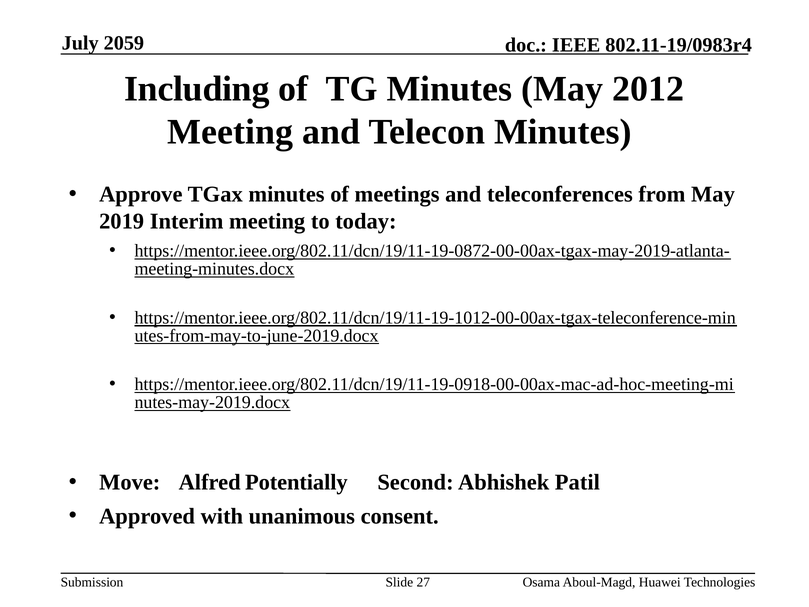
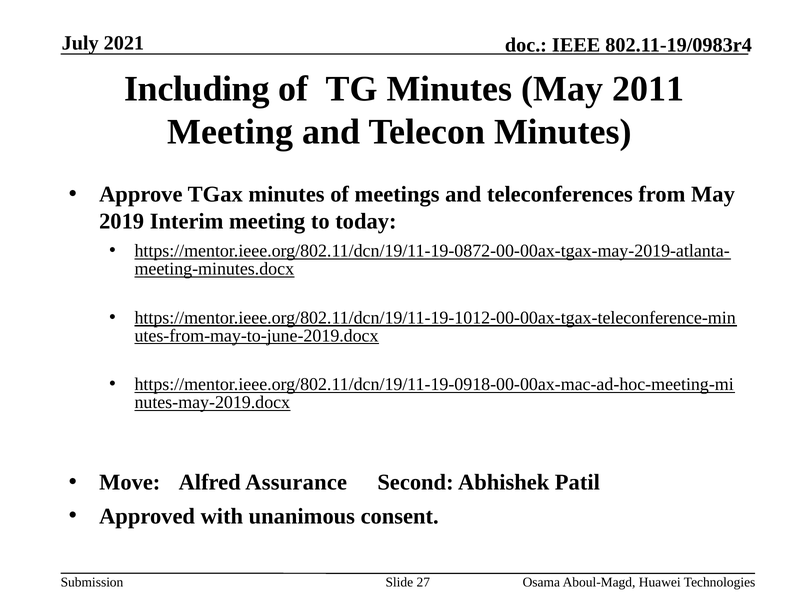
2059: 2059 -> 2021 (124, 43)
2012: 2012 -> 2011 (648, 89)
Potentially: Potentially -> Assurance (296, 482)
